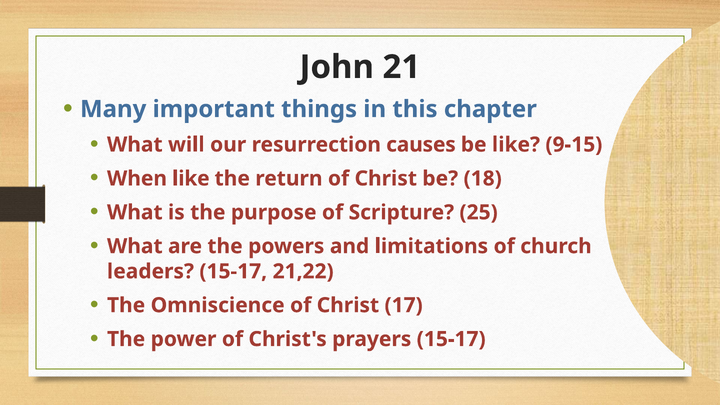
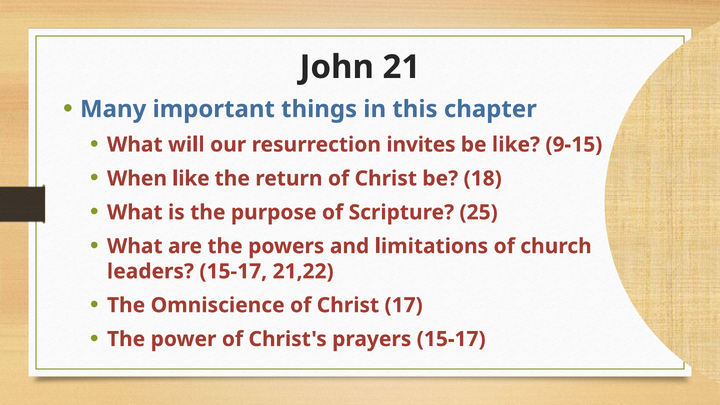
causes: causes -> invites (421, 145)
